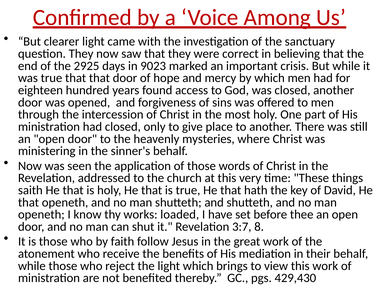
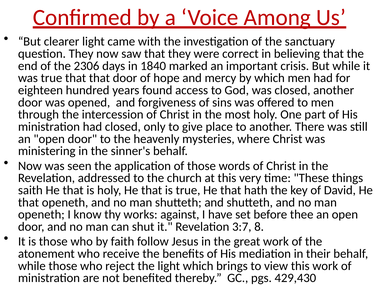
2925: 2925 -> 2306 (87, 66)
9023: 9023 -> 1840 (153, 66)
loaded: loaded -> against (180, 214)
